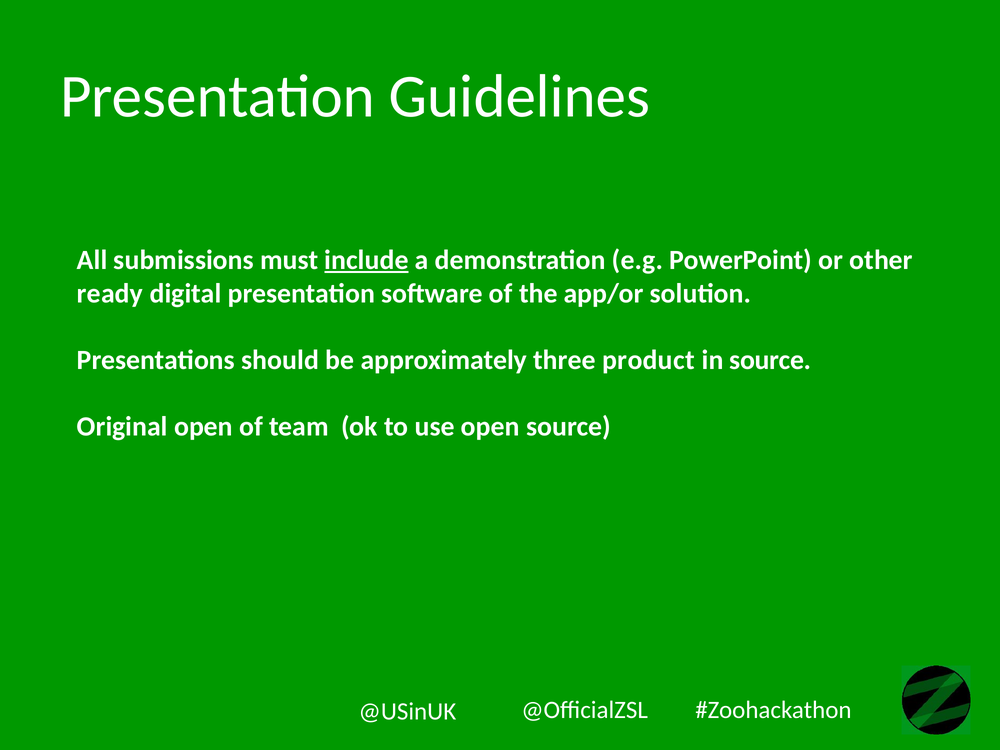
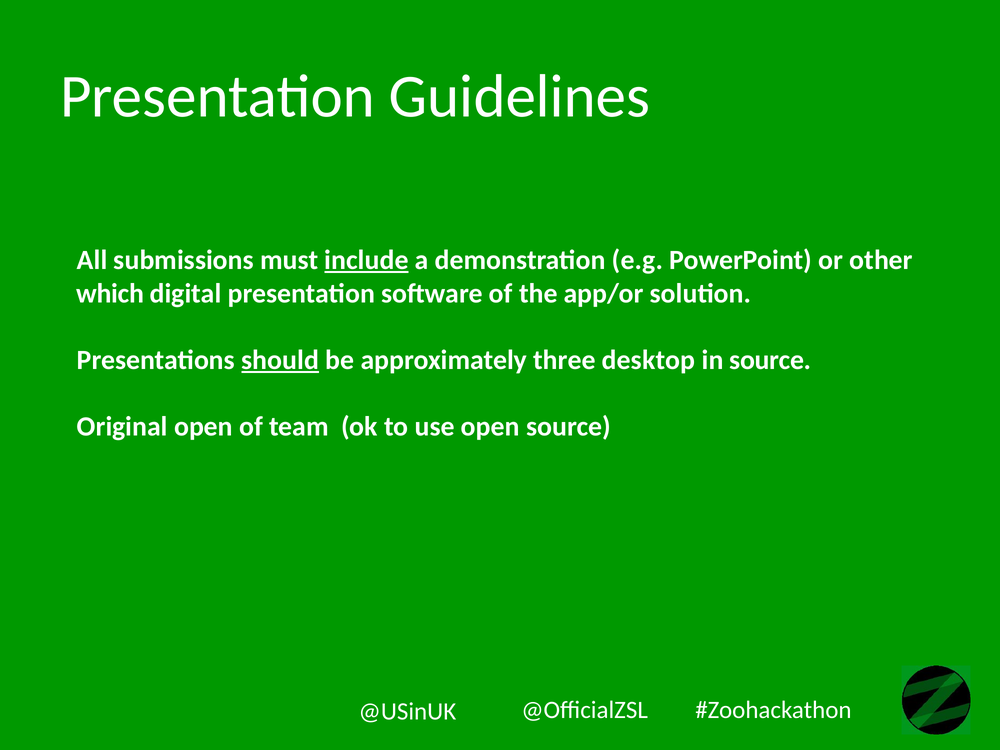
ready: ready -> which (110, 293)
should underline: none -> present (280, 360)
product: product -> desktop (649, 360)
